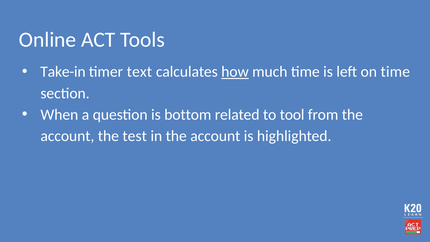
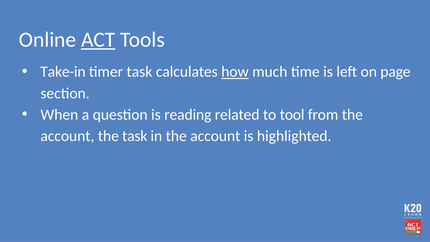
ACT underline: none -> present (98, 40)
timer text: text -> task (139, 72)
on time: time -> page (395, 72)
bottom: bottom -> reading (188, 115)
the test: test -> task (135, 136)
